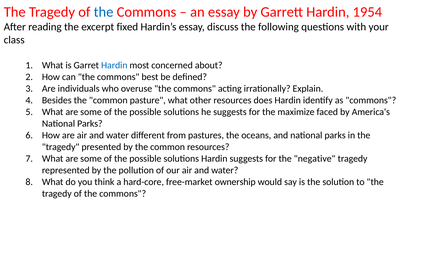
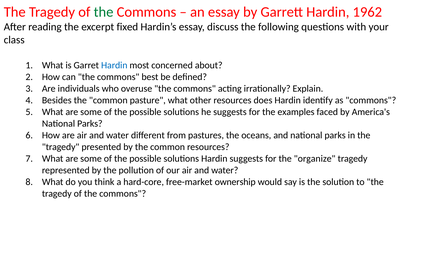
the colour: blue -> green (104, 12)
1954: 1954 -> 1962 (367, 12)
maximize: maximize -> examples (296, 112)
negative: negative -> organize (315, 158)
